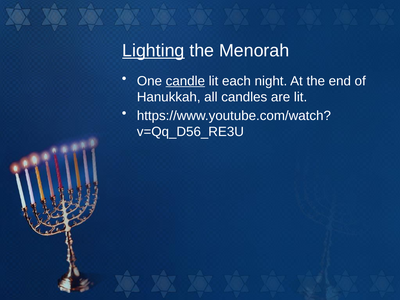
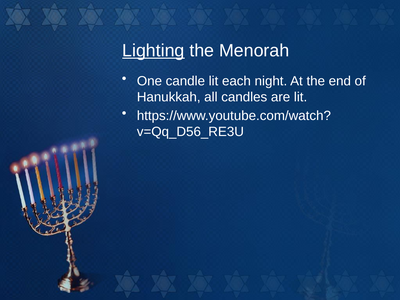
candle underline: present -> none (185, 81)
